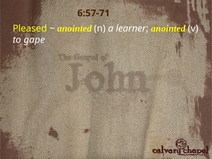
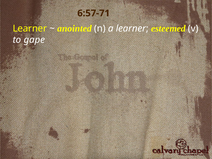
Pleased: Pleased -> Learner (30, 29)
learner anointed: anointed -> esteemed (168, 29)
